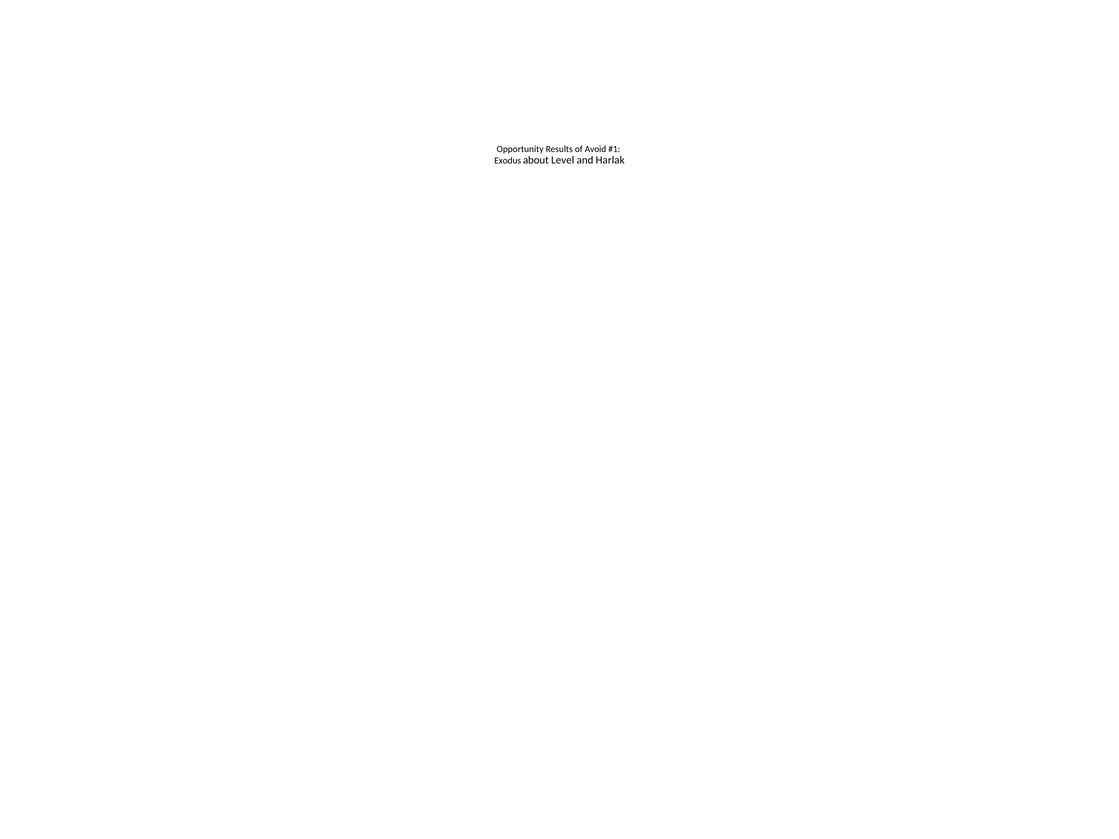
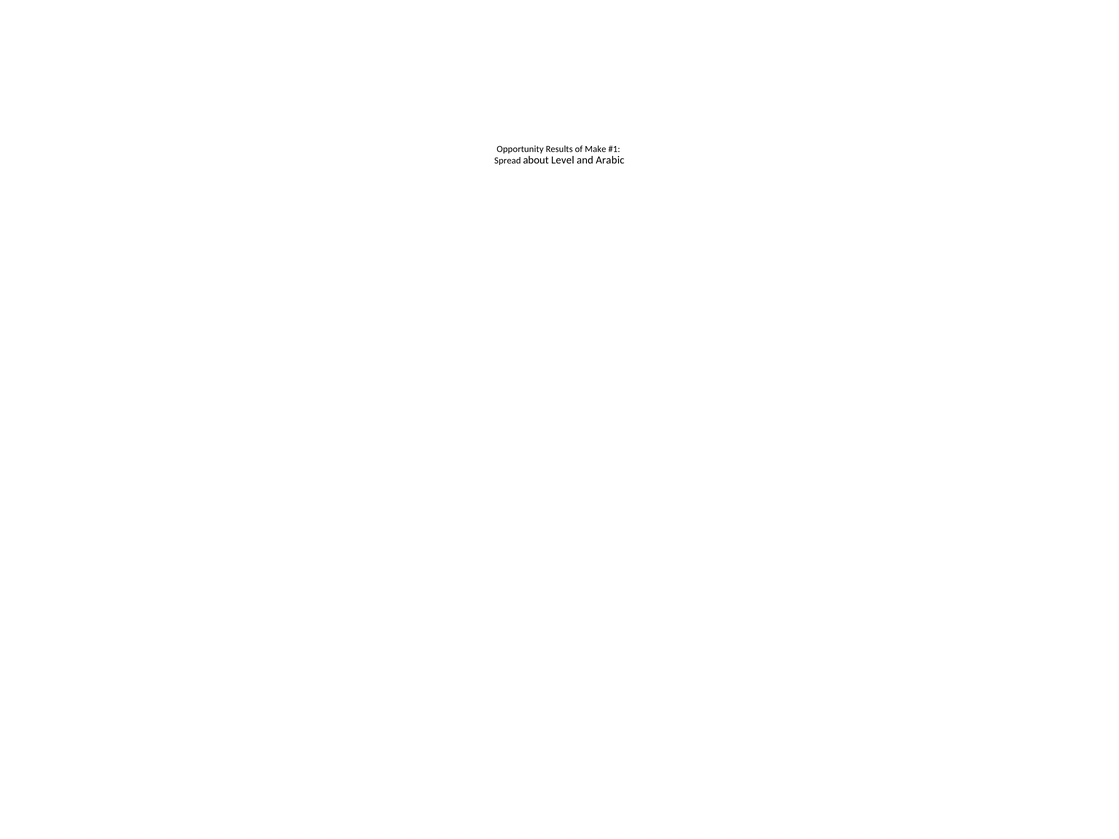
Avoid: Avoid -> Make (595, 149)
Exodus: Exodus -> Spread (508, 161)
Harlak: Harlak -> Arabic (610, 160)
